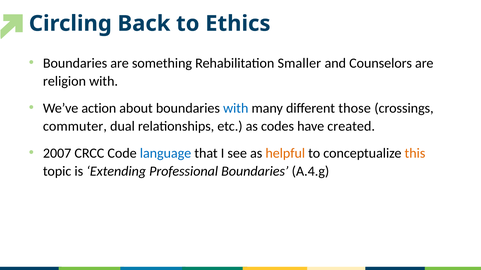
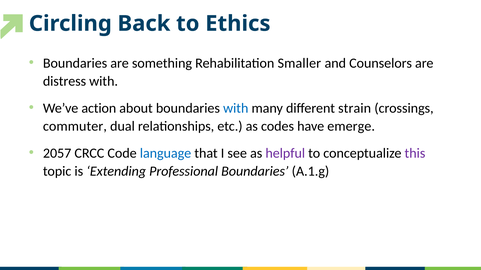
religion: religion -> distress (65, 81)
those: those -> strain (355, 108)
created: created -> emerge (351, 126)
2007: 2007 -> 2057 (57, 153)
helpful colour: orange -> purple (285, 153)
this colour: orange -> purple (415, 153)
A.4.g: A.4.g -> A.1.g (310, 171)
